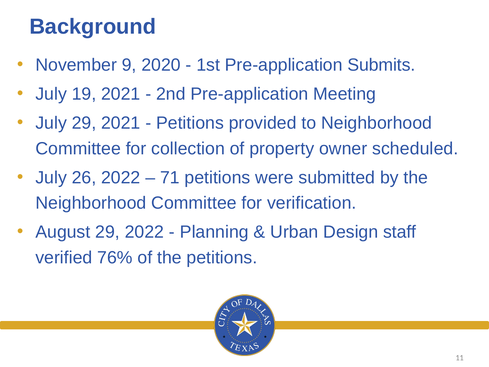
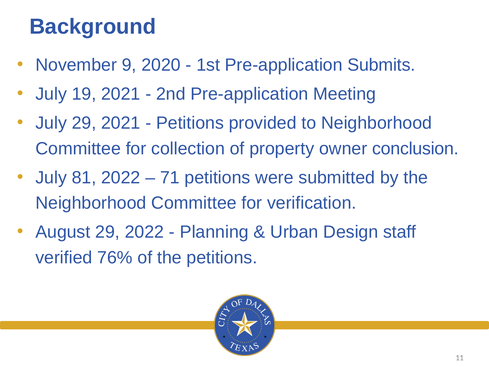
scheduled: scheduled -> conclusion (415, 148)
26: 26 -> 81 (84, 177)
